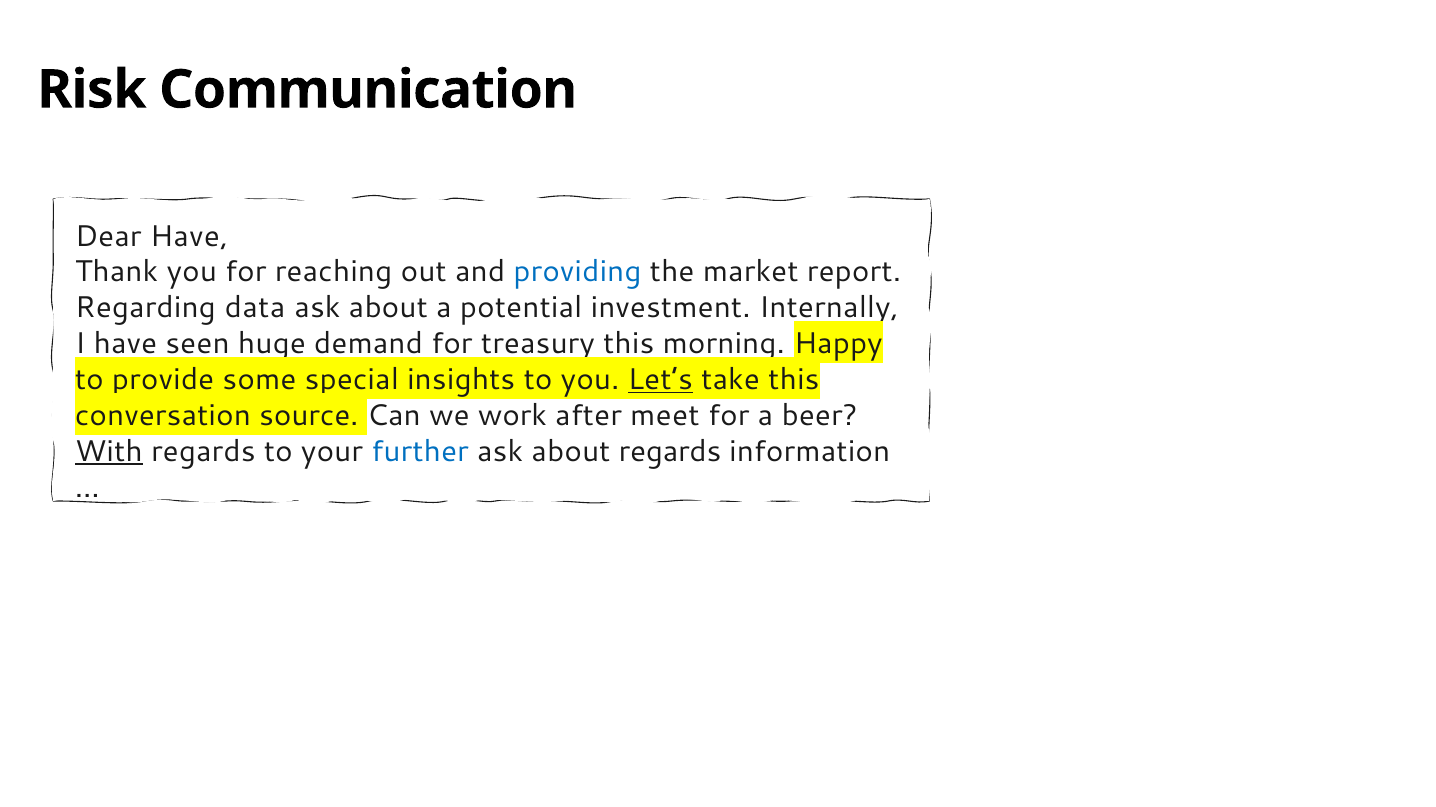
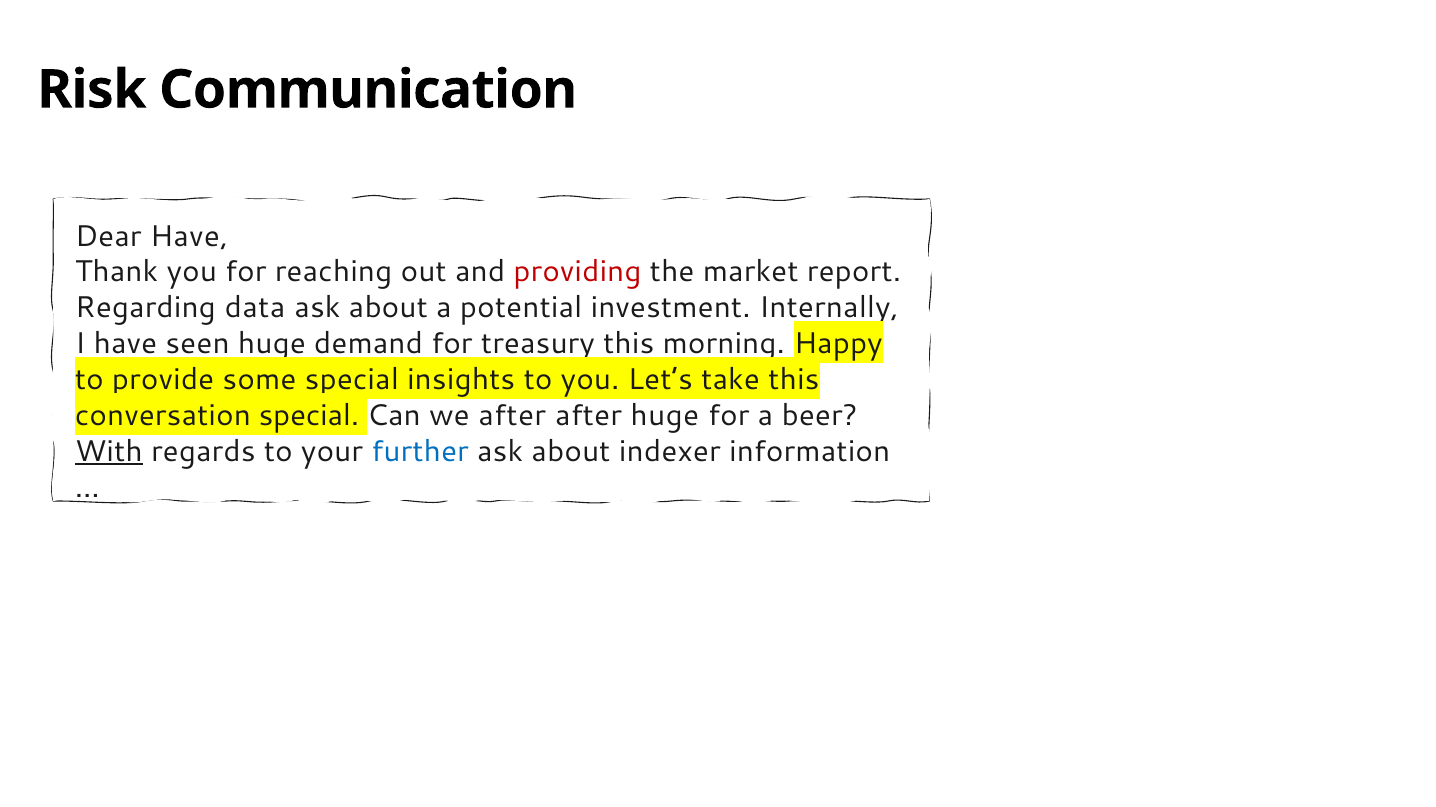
providing colour: blue -> red (577, 272)
Let’s underline: present -> none (660, 380)
conversation source: source -> special (309, 416)
we work: work -> after (512, 416)
after meet: meet -> huge (665, 416)
about regards: regards -> indexer (670, 452)
